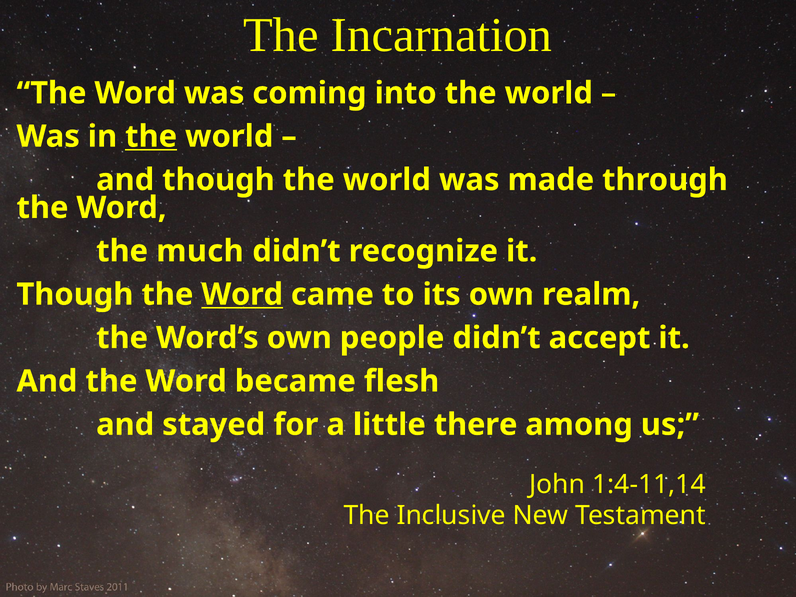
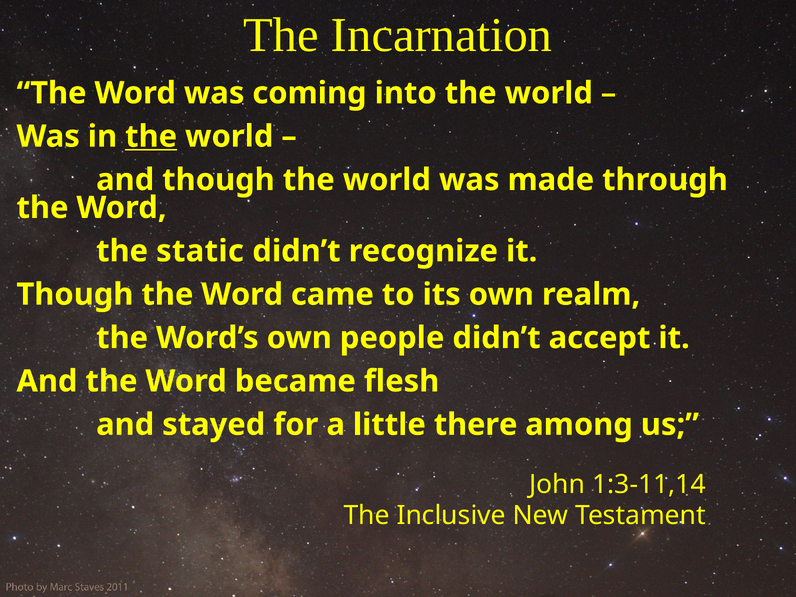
much: much -> static (200, 251)
Word underline: present -> none (242, 294)
1:4-11,14: 1:4-11,14 -> 1:3-11,14 (649, 484)
